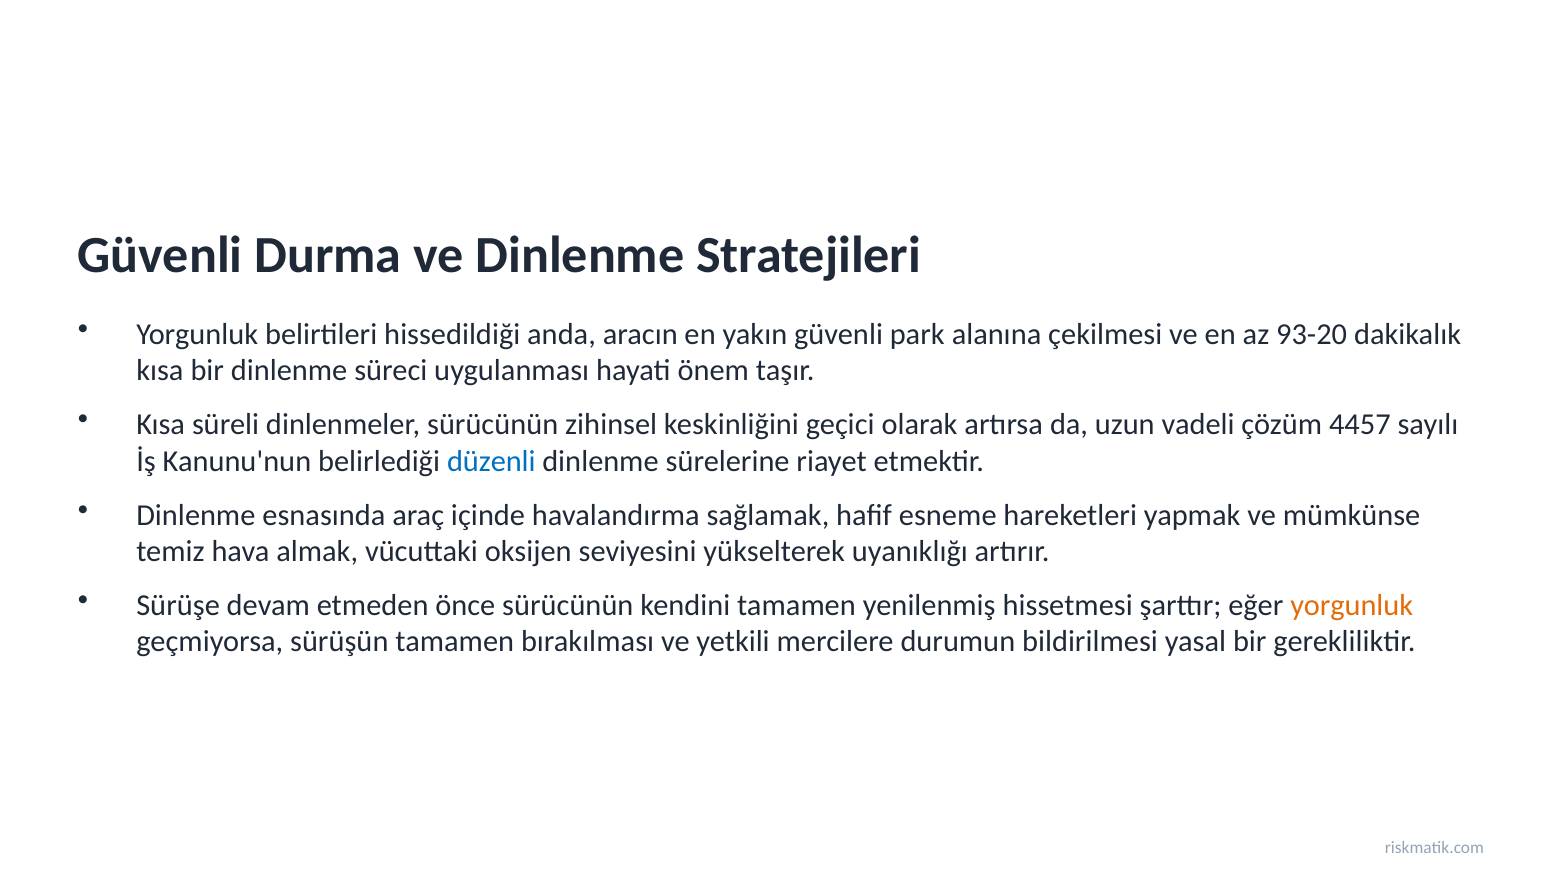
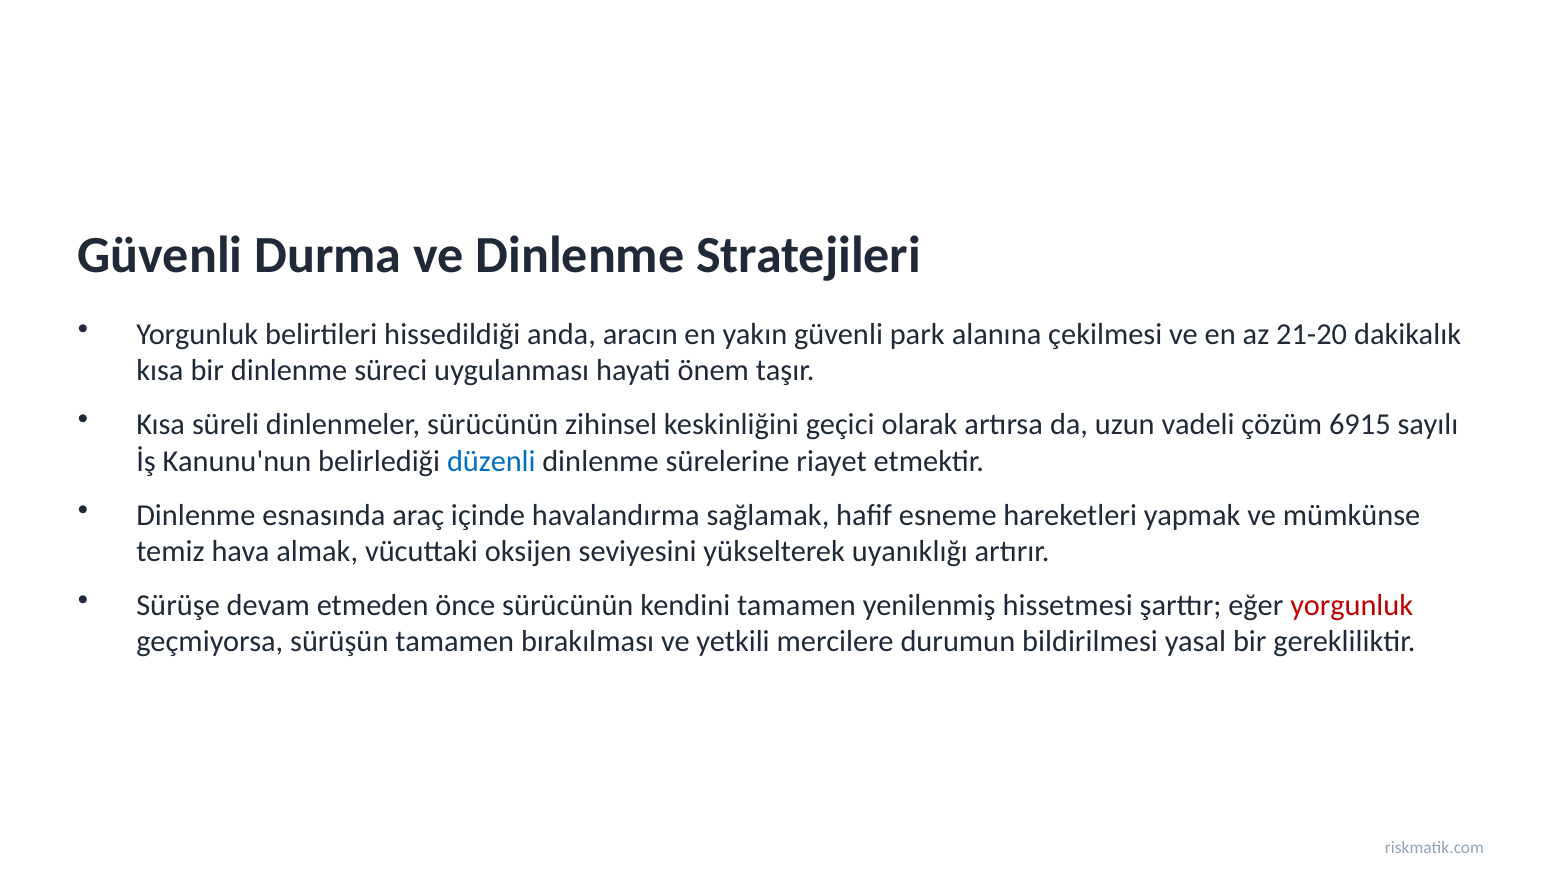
93-20: 93-20 -> 21-20 (1312, 334)
4457: 4457 -> 6915 (1360, 424)
yorgunluk colour: orange -> red (1352, 605)
